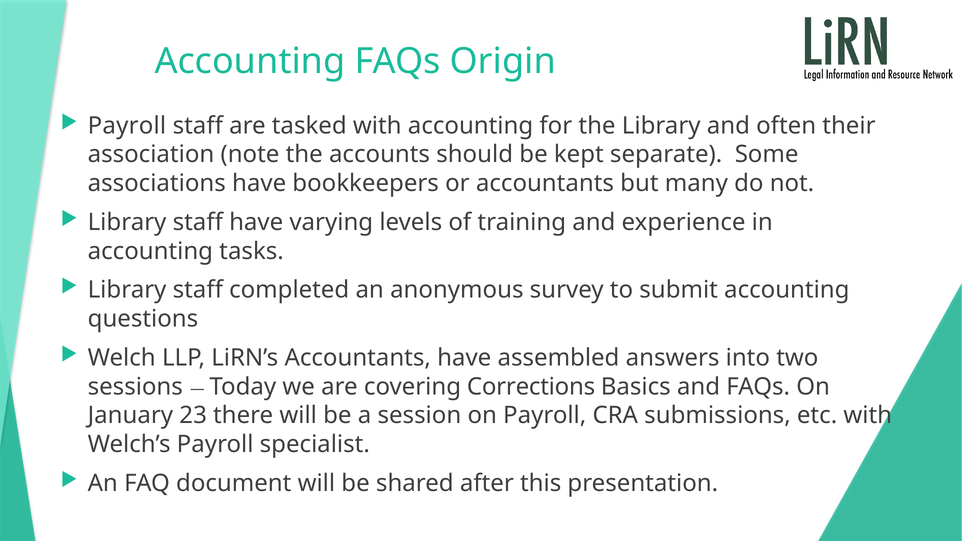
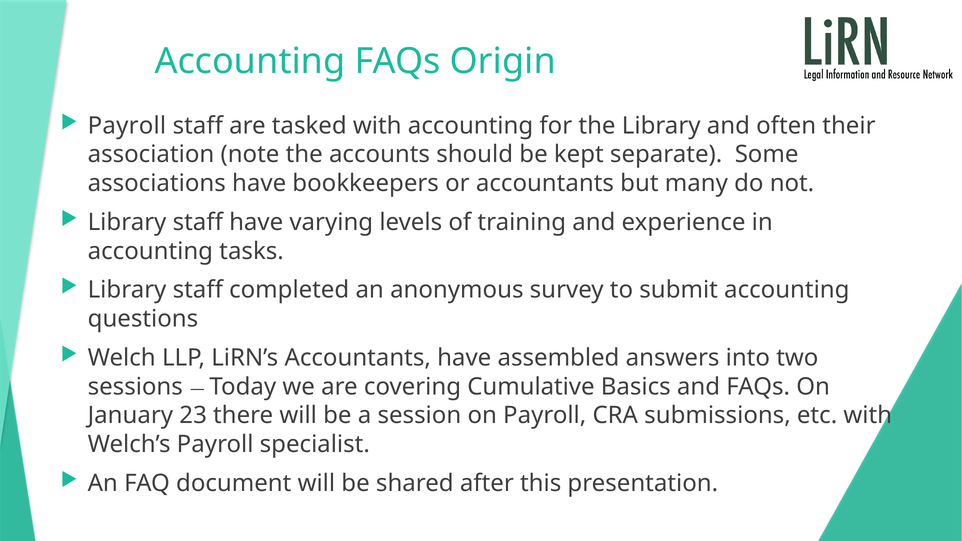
Corrections: Corrections -> Cumulative (531, 387)
